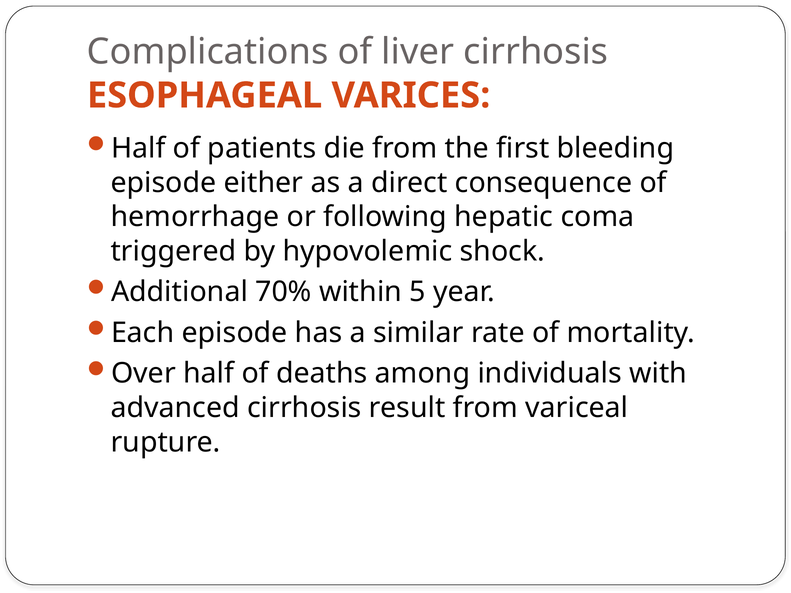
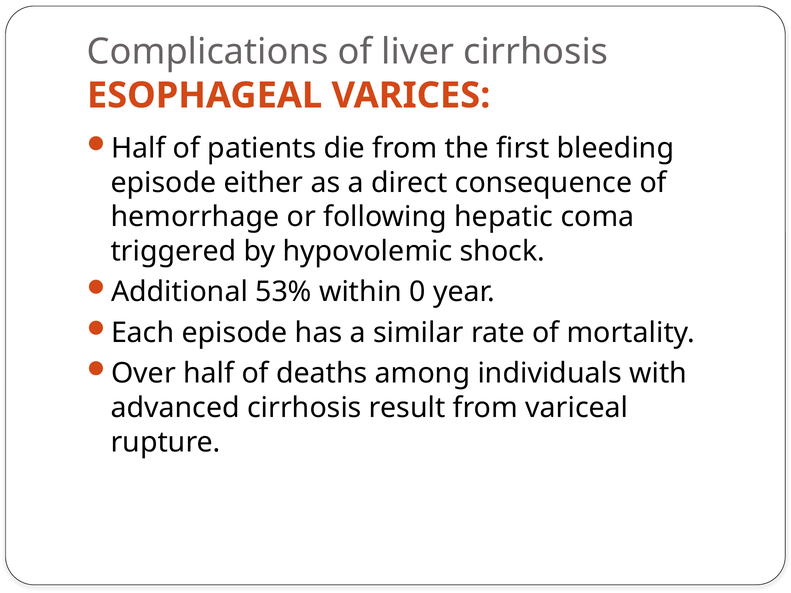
70%: 70% -> 53% (284, 292)
5: 5 -> 0 (418, 292)
